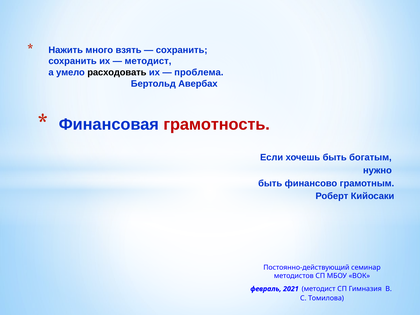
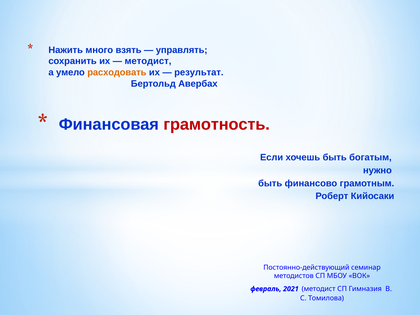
сохранить: сохранить -> управлять (182, 50)
расходовать colour: black -> orange (117, 72)
проблема: проблема -> результат (199, 72)
